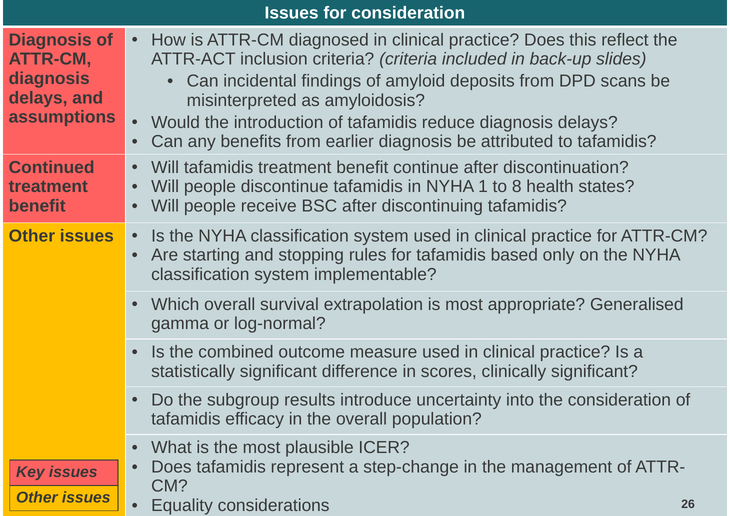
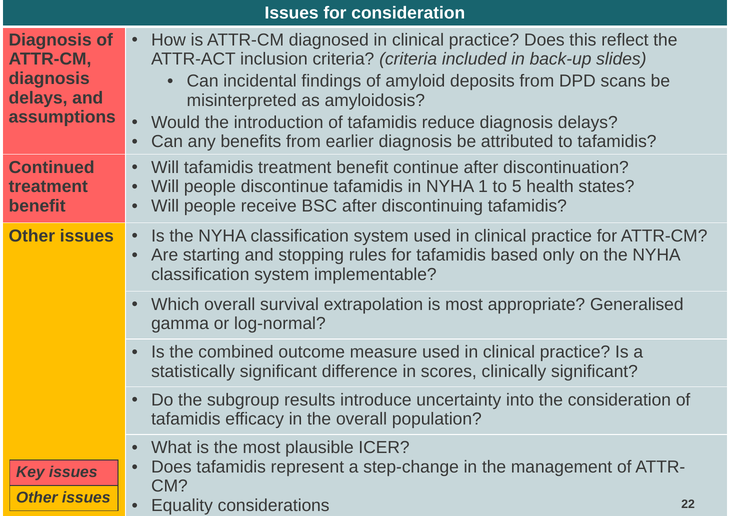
8: 8 -> 5 (517, 187)
26: 26 -> 22 (688, 504)
